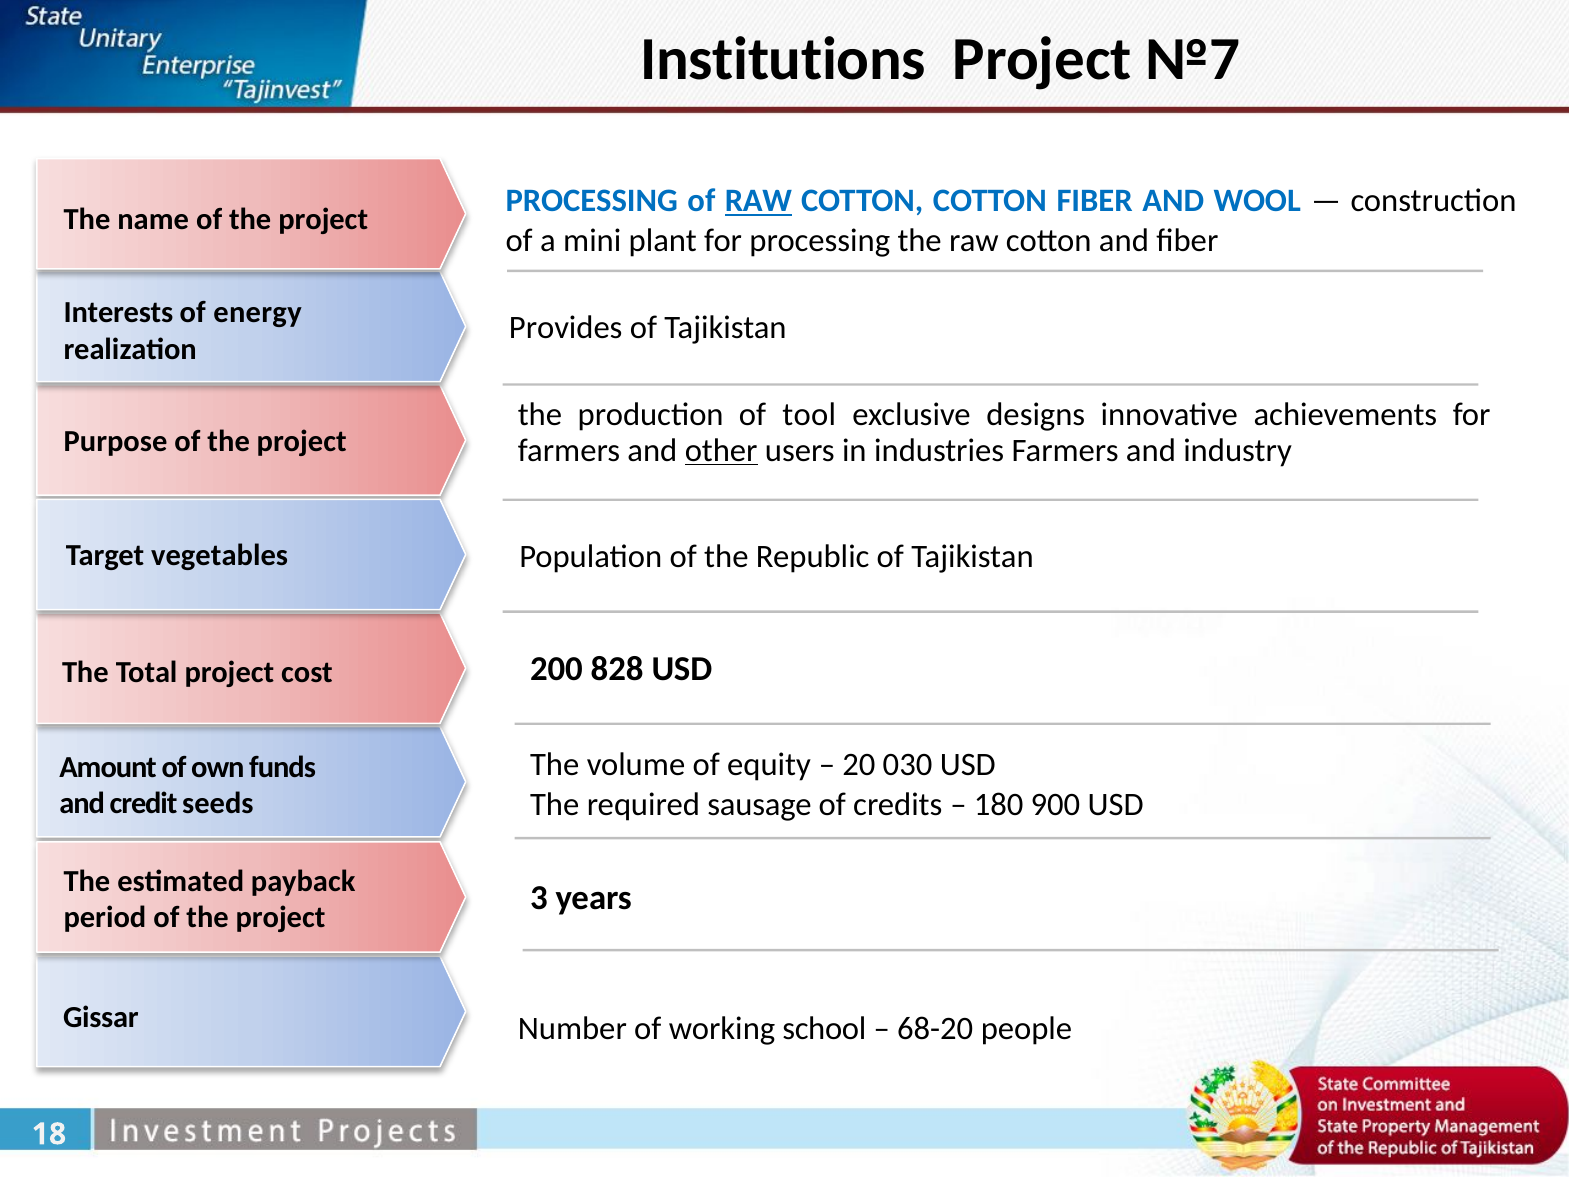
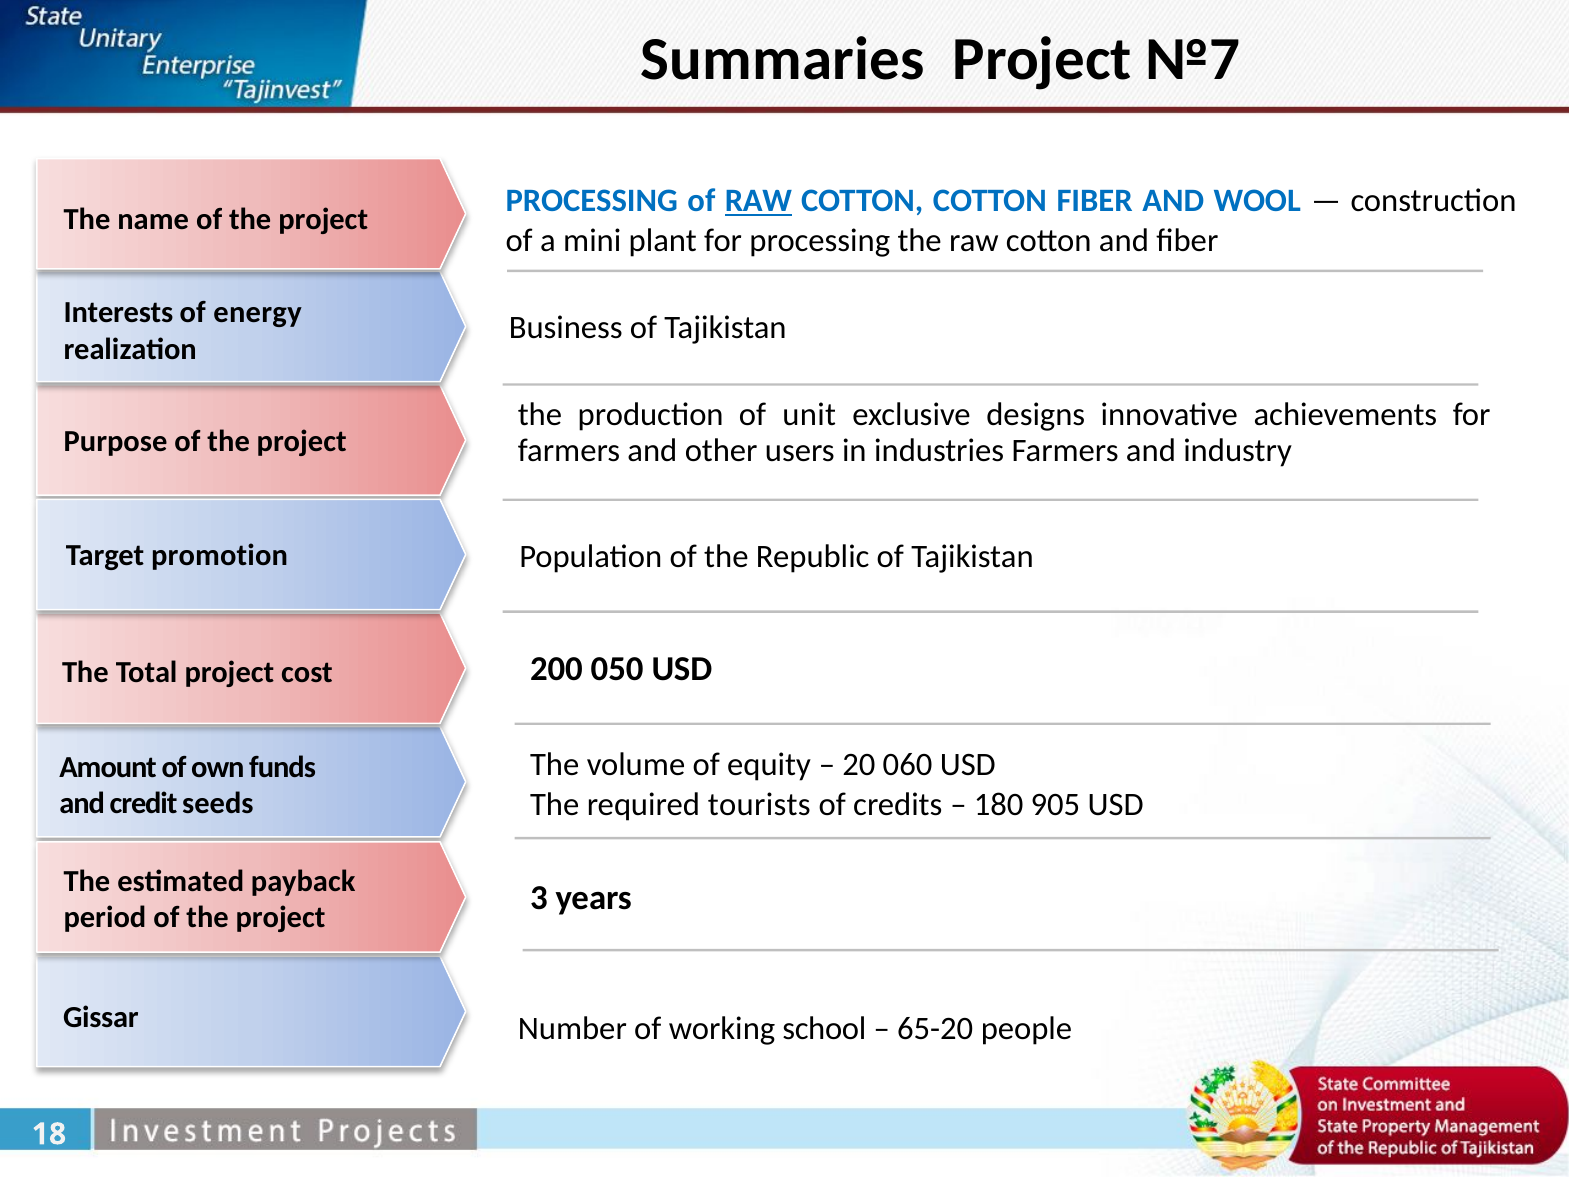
Institutions: Institutions -> Summaries (783, 59)
Provides: Provides -> Business (566, 328)
tool: tool -> unit (809, 415)
other underline: present -> none (721, 450)
vegetables: vegetables -> promotion (220, 555)
828: 828 -> 050 (617, 668)
030: 030 -> 060 (908, 765)
sausage: sausage -> tourists (759, 804)
900: 900 -> 905 (1055, 804)
68-20: 68-20 -> 65-20 (935, 1028)
